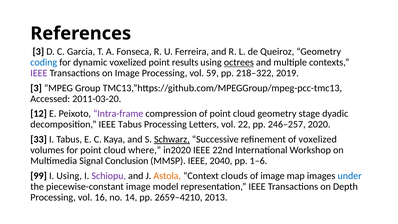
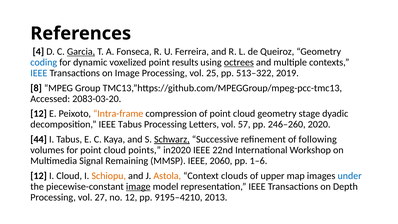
3: 3 -> 4 (38, 52)
Garcia underline: none -> present (81, 52)
IEEE colour: purple -> blue (39, 73)
59: 59 -> 25 (212, 73)
218–322: 218–322 -> 513–322 (255, 73)
3: 3 -> 8 (36, 88)
2011-03-20: 2011-03-20 -> 2083-03-20 (97, 99)
Intra-frame colour: purple -> orange (118, 114)
22: 22 -> 57 (244, 124)
246–257: 246–257 -> 246–260 (287, 124)
33: 33 -> 44 (39, 139)
of voxelized: voxelized -> following (318, 139)
where: where -> points (145, 150)
Conclusion: Conclusion -> Remaining (127, 161)
2040: 2040 -> 2060 (221, 161)
99: 99 -> 12 (39, 176)
I Using: Using -> Cloud (69, 176)
Schiopu colour: purple -> orange (109, 176)
of image: image -> upper (273, 176)
image underline: none -> present (138, 186)
16: 16 -> 27 (101, 197)
no 14: 14 -> 12 (131, 197)
2659–4210: 2659–4210 -> 9195–4210 (179, 197)
